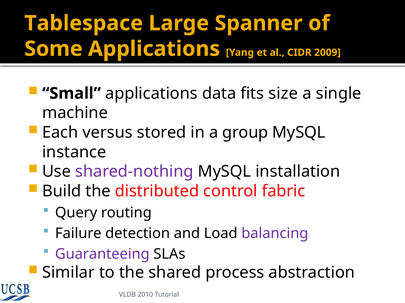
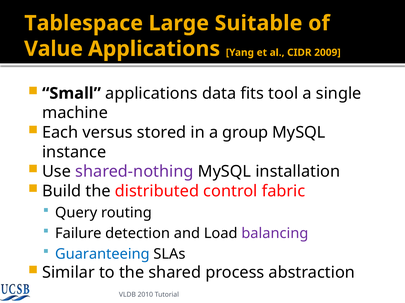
Spanner: Spanner -> Suitable (259, 23)
Some: Some -> Value (53, 49)
size: size -> tool (283, 94)
Guaranteeing colour: purple -> blue (102, 255)
